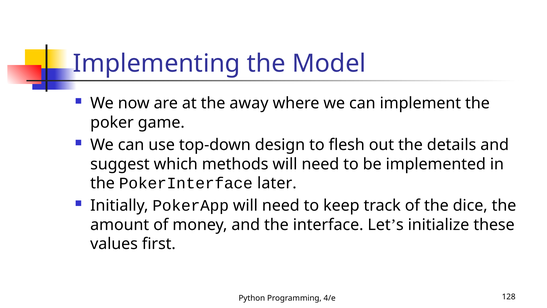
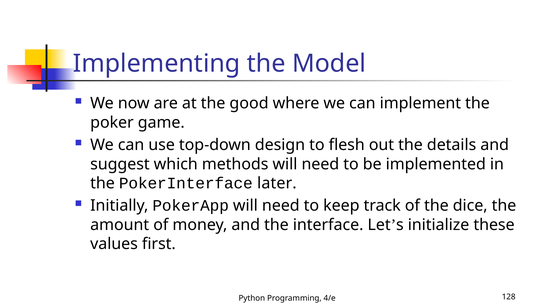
away: away -> good (249, 103)
